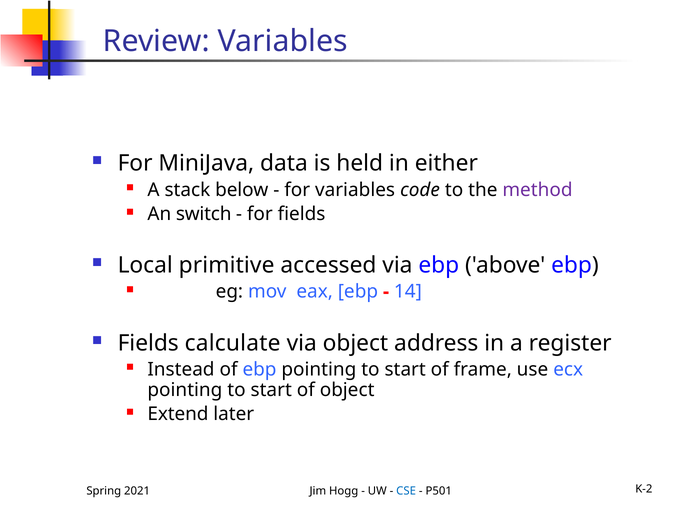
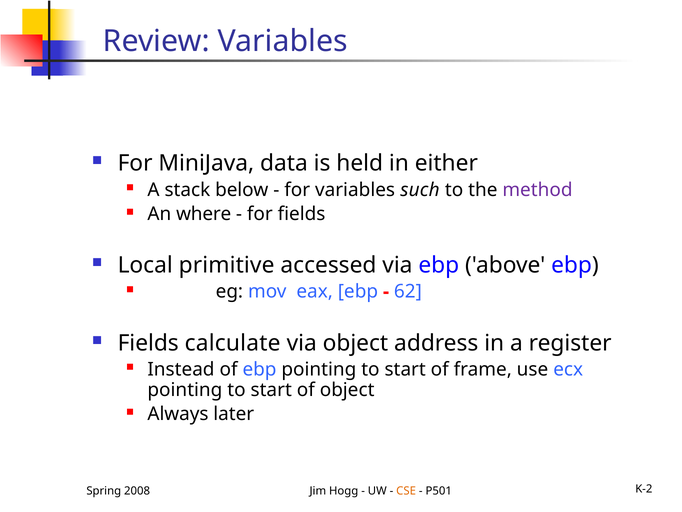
code: code -> such (420, 190)
switch: switch -> where (204, 214)
14: 14 -> 62 (408, 291)
Extend: Extend -> Always (178, 414)
2021: 2021 -> 2008 (137, 490)
CSE colour: blue -> orange (406, 490)
